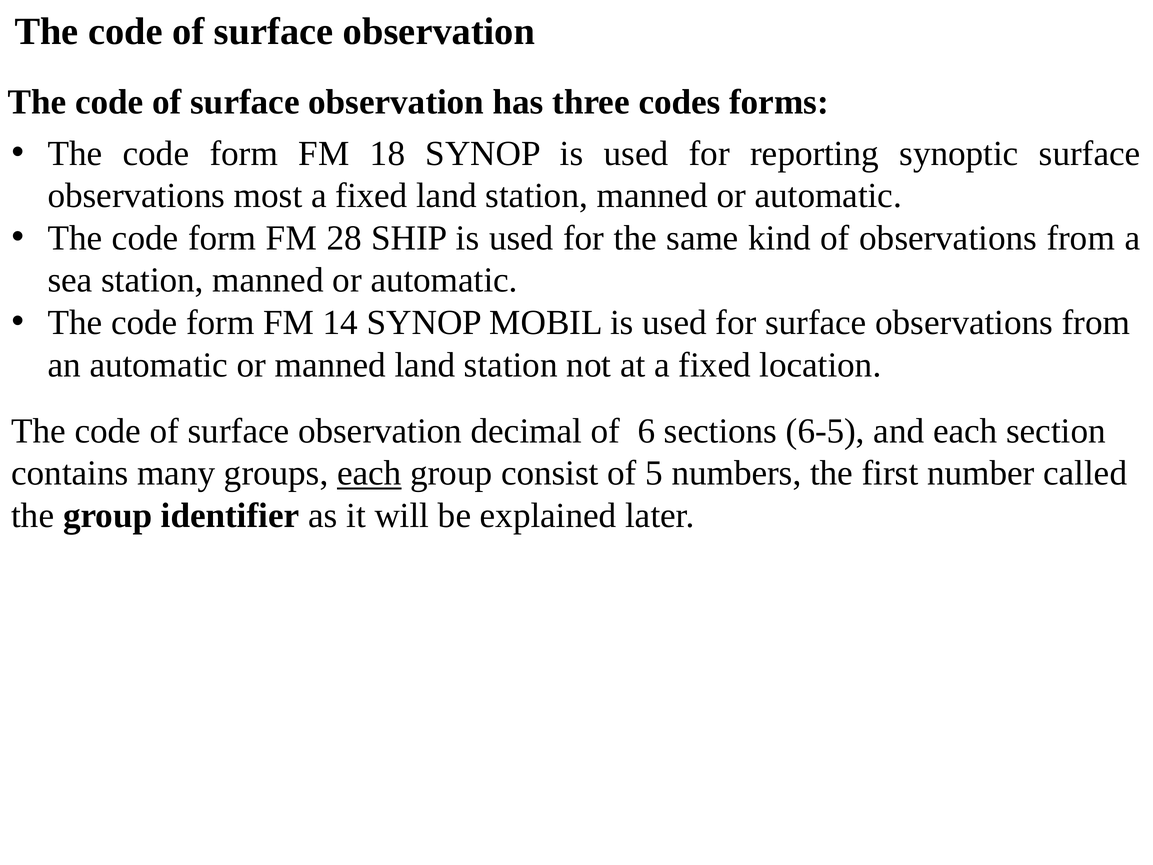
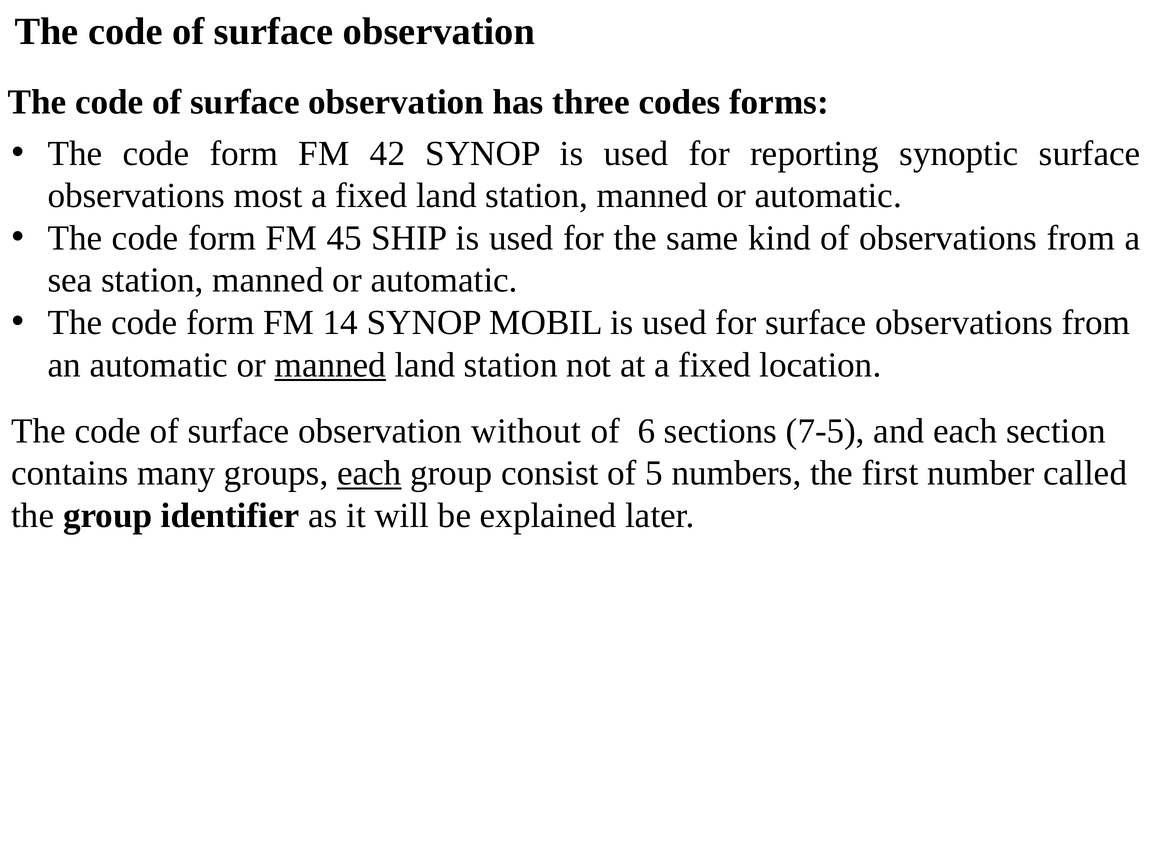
18: 18 -> 42 (388, 153)
28: 28 -> 45 (344, 238)
manned underline: none -> present (330, 365)
decimal: decimal -> without (526, 431)
6-5: 6-5 -> 7-5 (825, 431)
